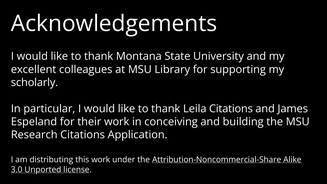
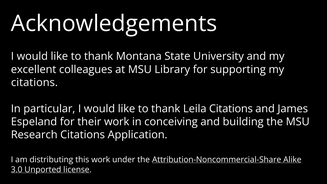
scholarly: scholarly -> citations (34, 83)
